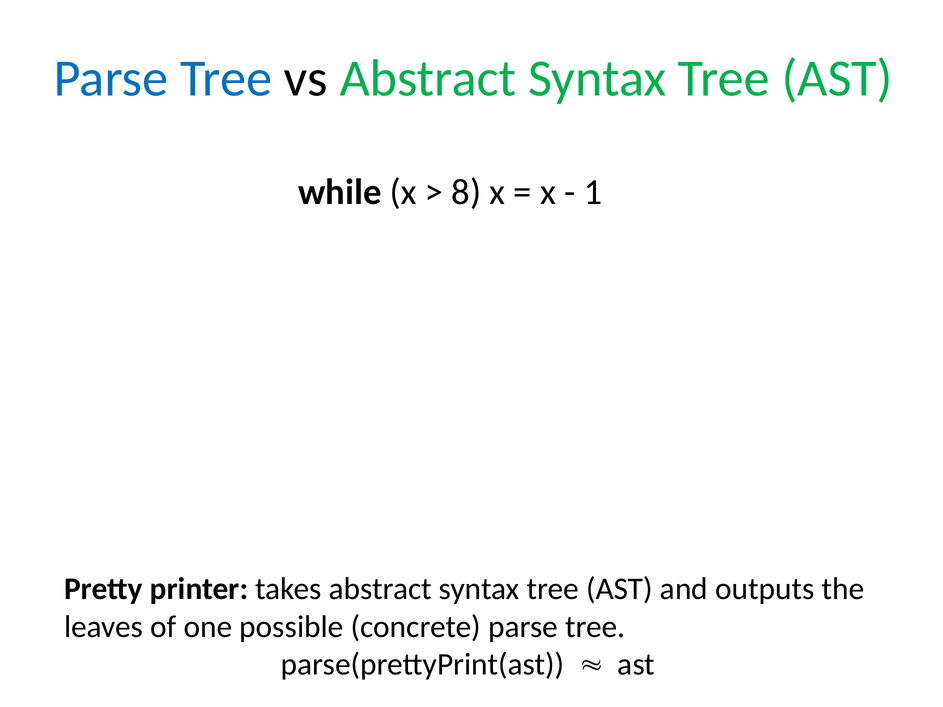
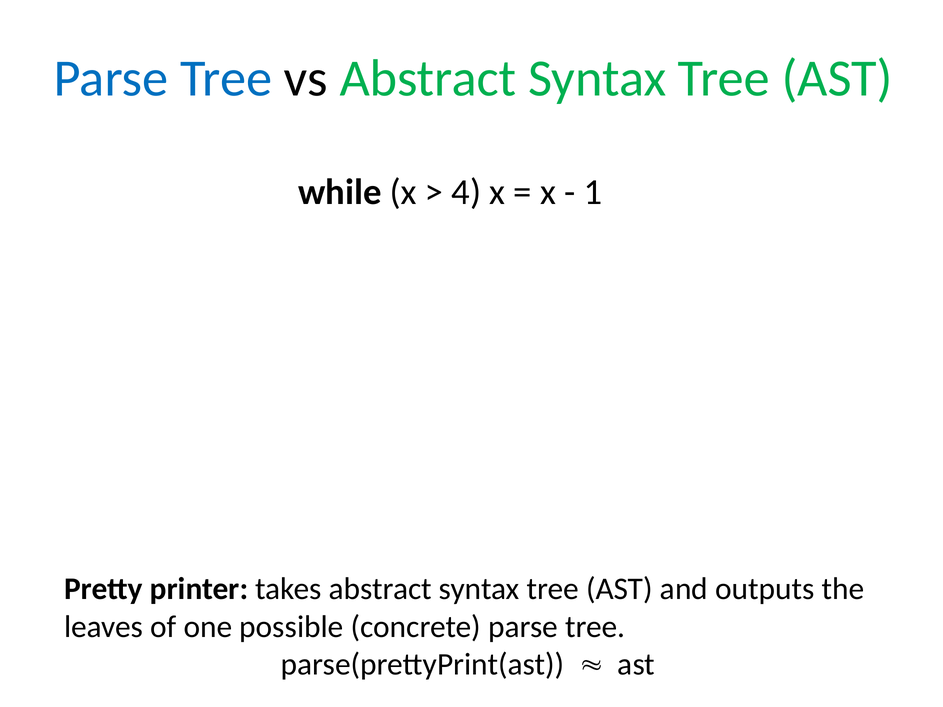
8: 8 -> 4 (466, 192)
